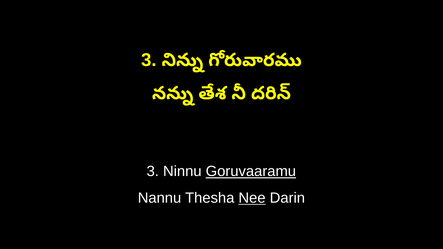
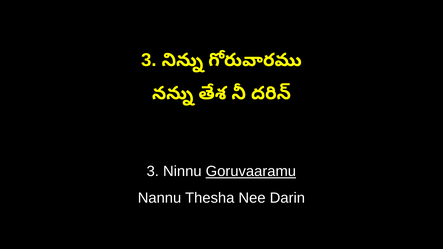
Nee underline: present -> none (252, 198)
